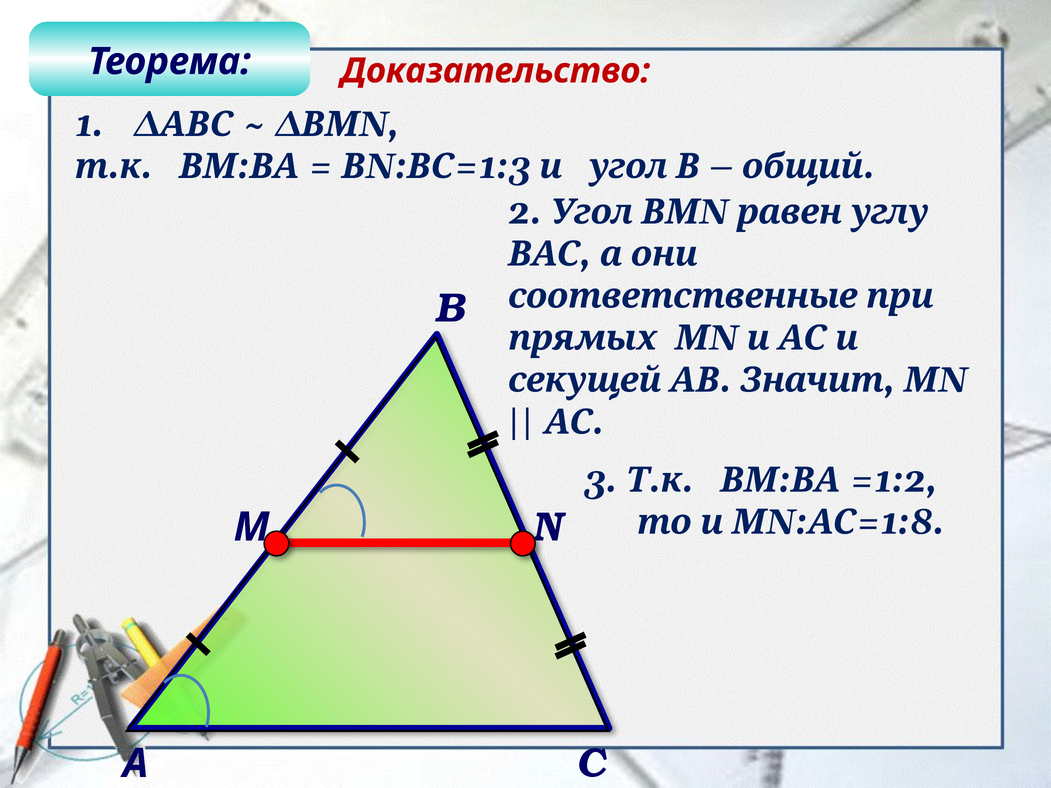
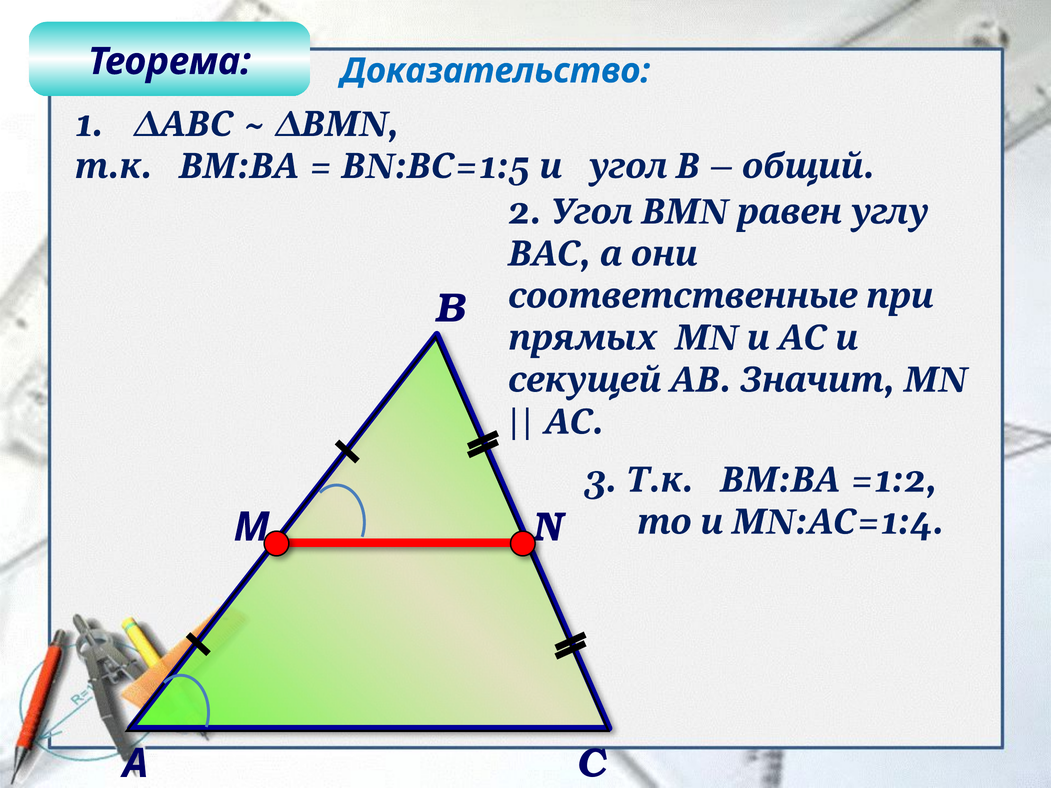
Доказательство colour: red -> blue (496, 71)
=1:3: =1:3 -> =1:5 (492, 166)
=1:8: =1:8 -> =1:4 (900, 522)
